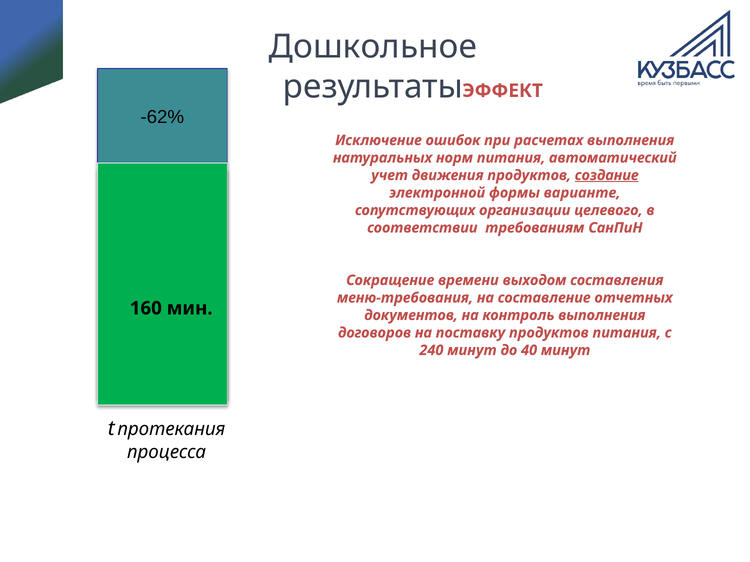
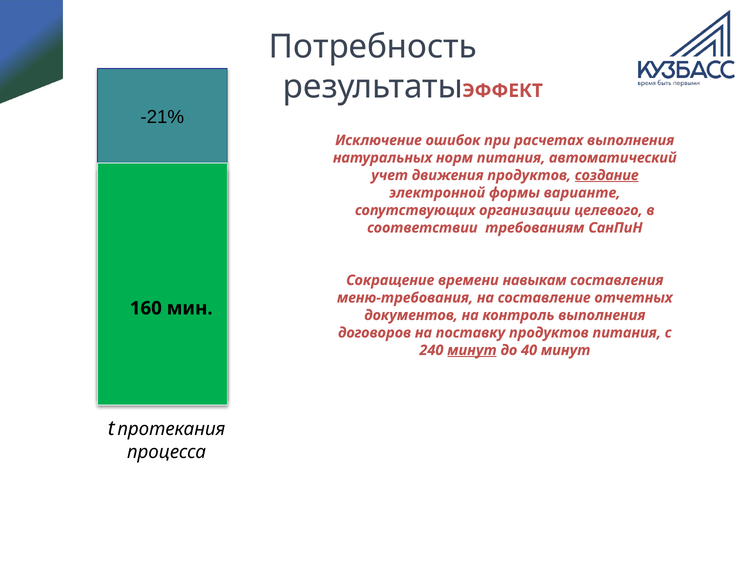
Дошкольное: Дошкольное -> Потребность (373, 47)
-62%: -62% -> -21% (162, 117)
выходом: выходом -> навыкам (535, 281)
минут underline: none -> present (472, 351)
